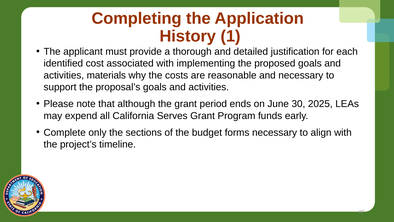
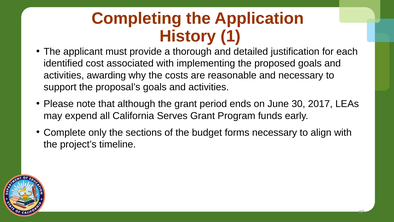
materials: materials -> awarding (106, 75)
2025: 2025 -> 2017 (320, 104)
